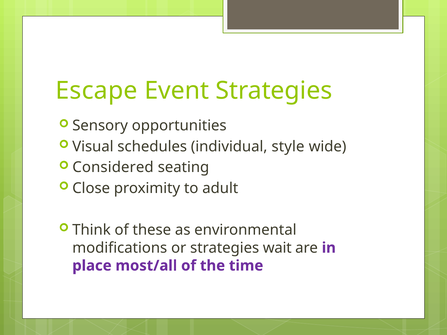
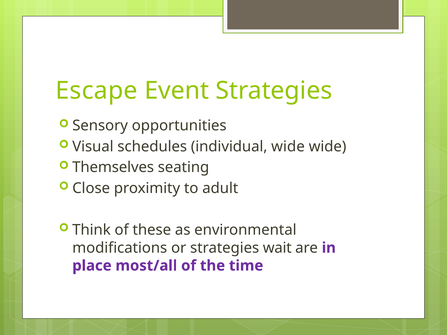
individual style: style -> wide (288, 147)
Considered: Considered -> Themselves (113, 168)
